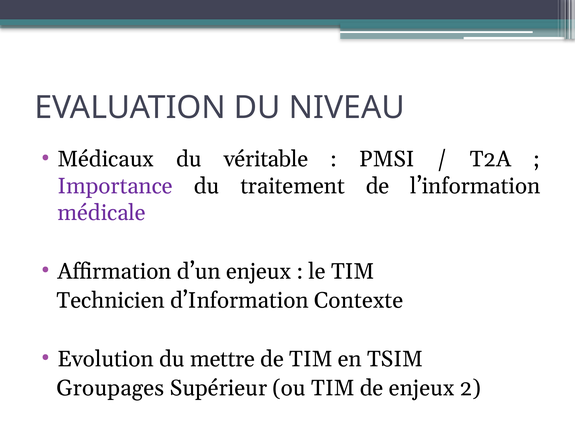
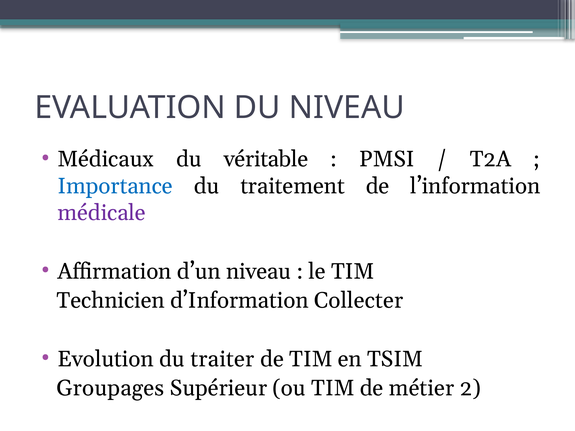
Importance colour: purple -> blue (115, 186)
d’un enjeux: enjeux -> niveau (259, 271)
Contexte: Contexte -> Collecter (359, 301)
mettre: mettre -> traiter (222, 359)
de enjeux: enjeux -> métier (422, 388)
